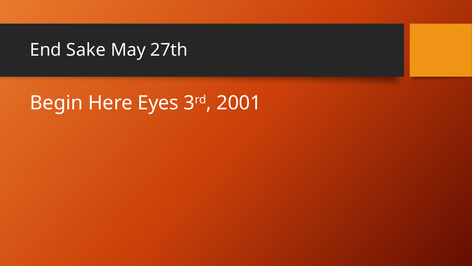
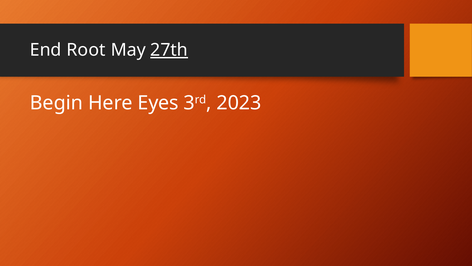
Sake: Sake -> Root (86, 50)
27th underline: none -> present (169, 50)
2001: 2001 -> 2023 (239, 103)
